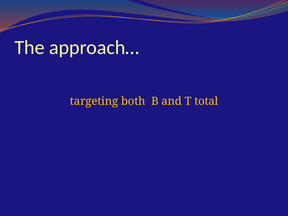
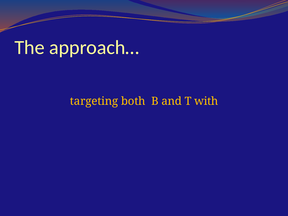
total: total -> with (206, 101)
